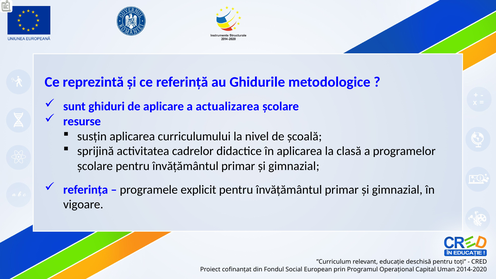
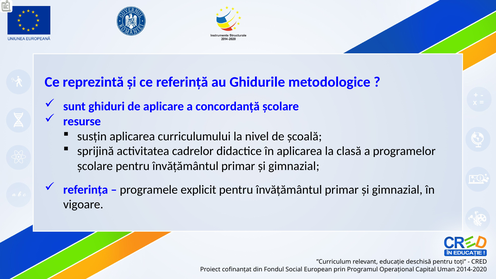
actualizarea: actualizarea -> concordanță (228, 107)
